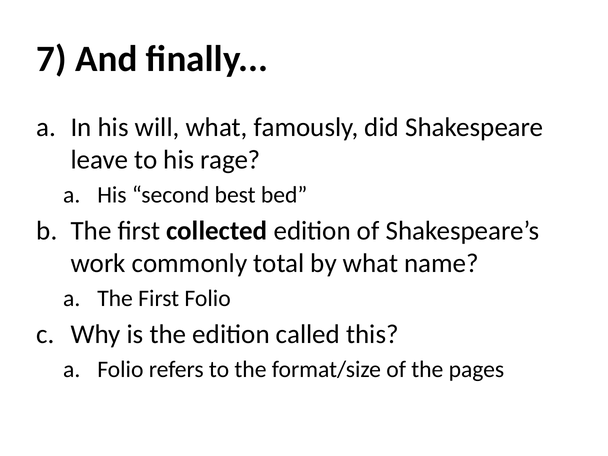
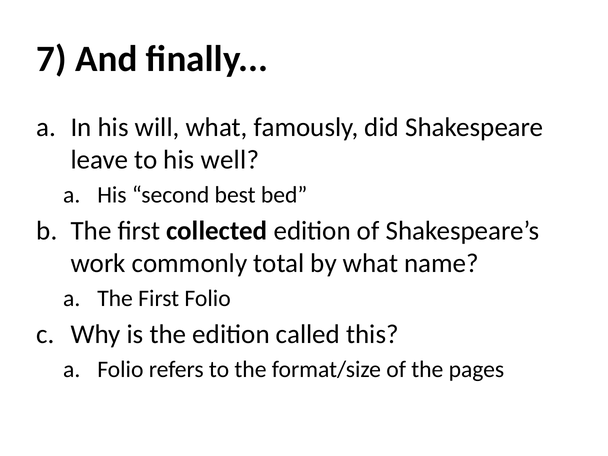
rage: rage -> well (230, 160)
